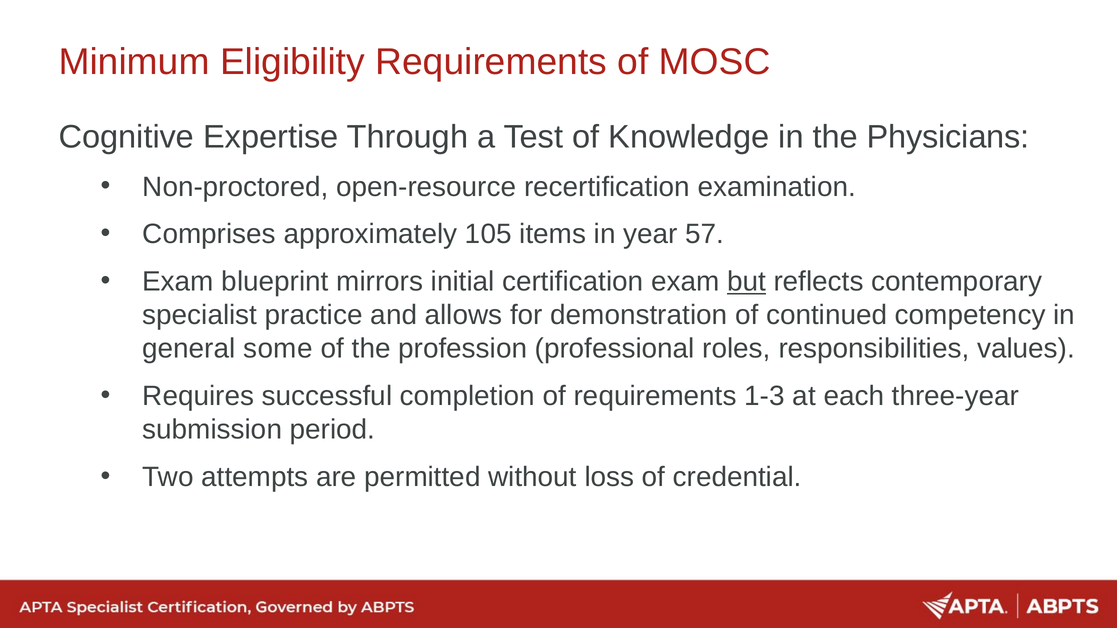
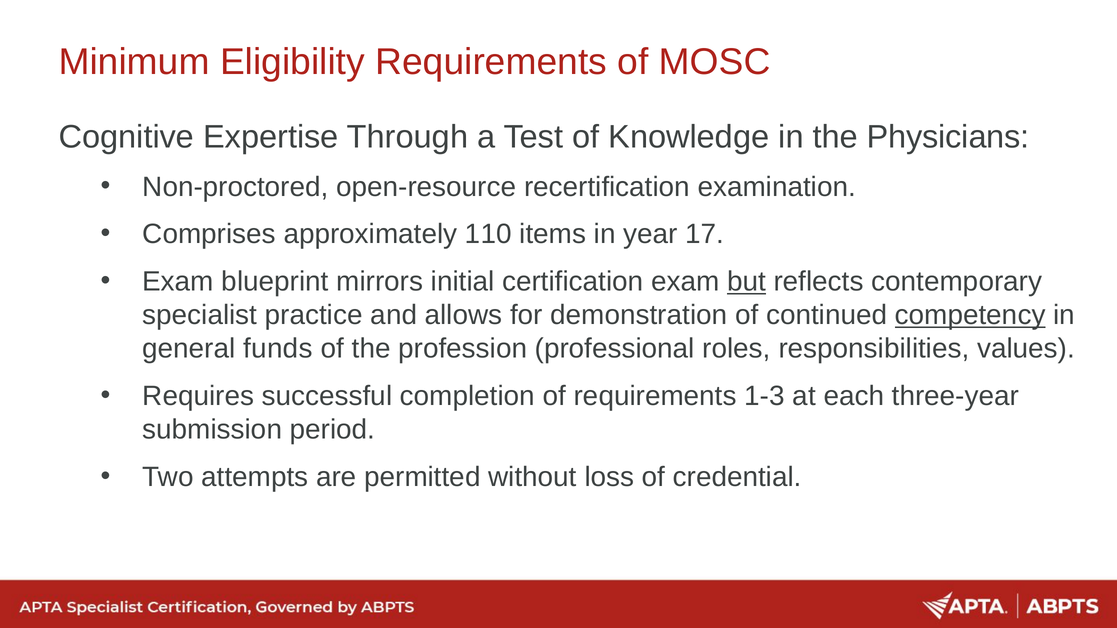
105: 105 -> 110 (488, 234)
57: 57 -> 17 (705, 234)
competency underline: none -> present (970, 315)
some: some -> funds (278, 349)
